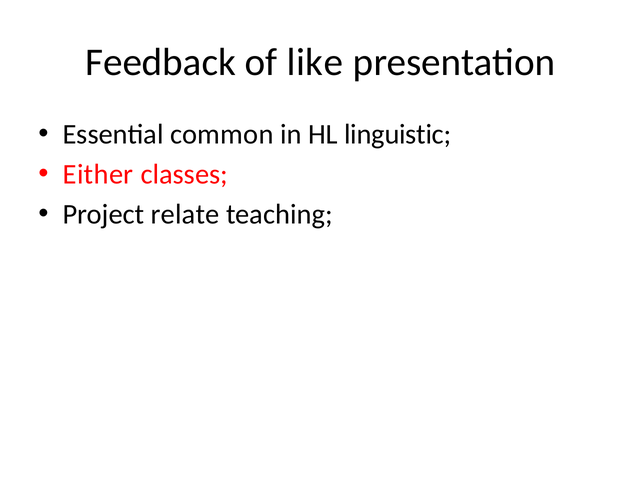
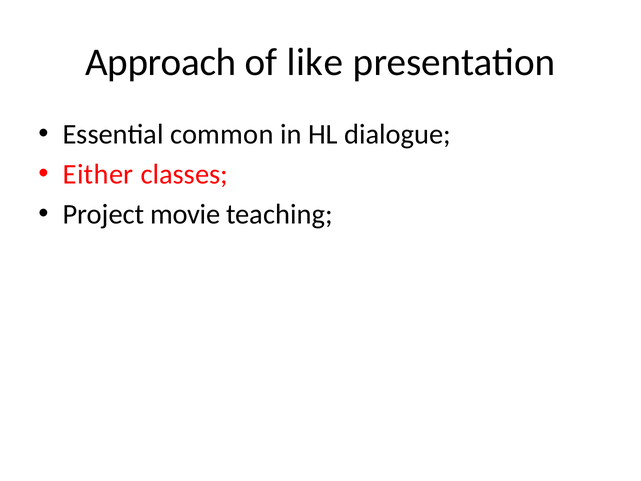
Feedback: Feedback -> Approach (161, 62)
linguistic: linguistic -> dialogue (398, 134)
relate: relate -> movie (185, 214)
